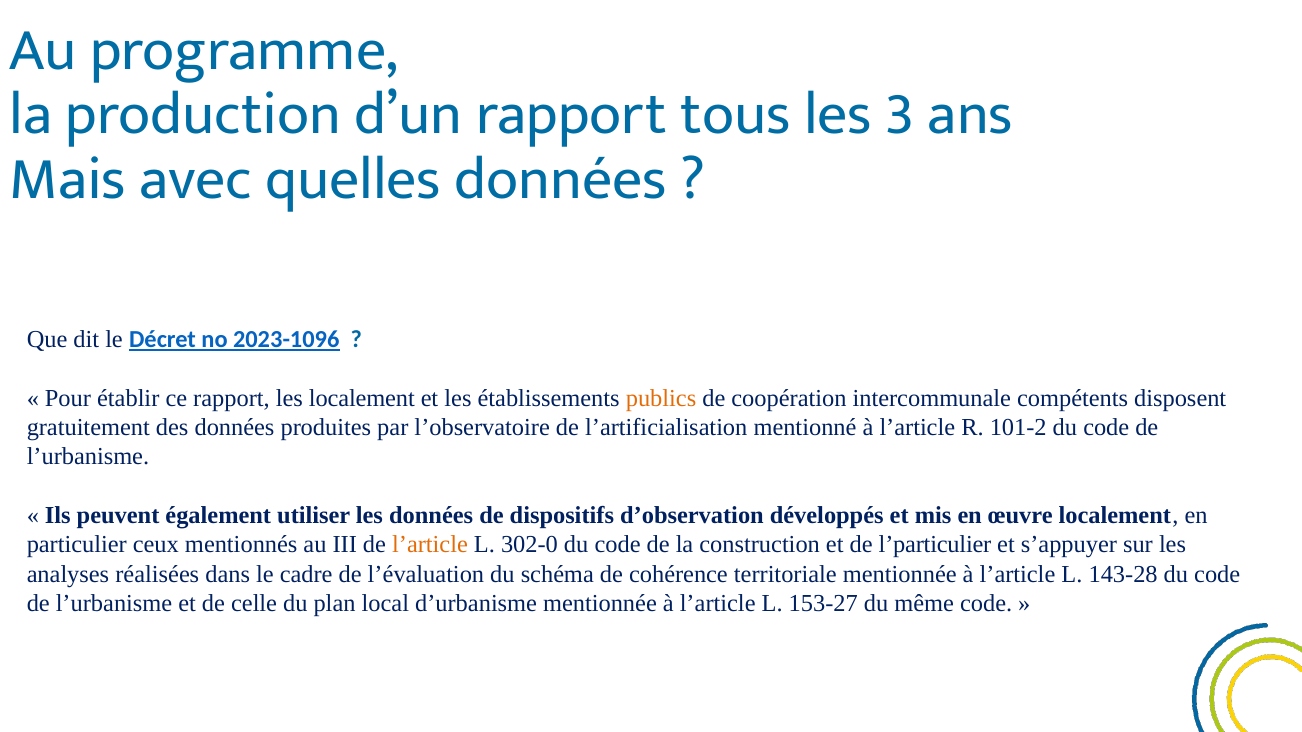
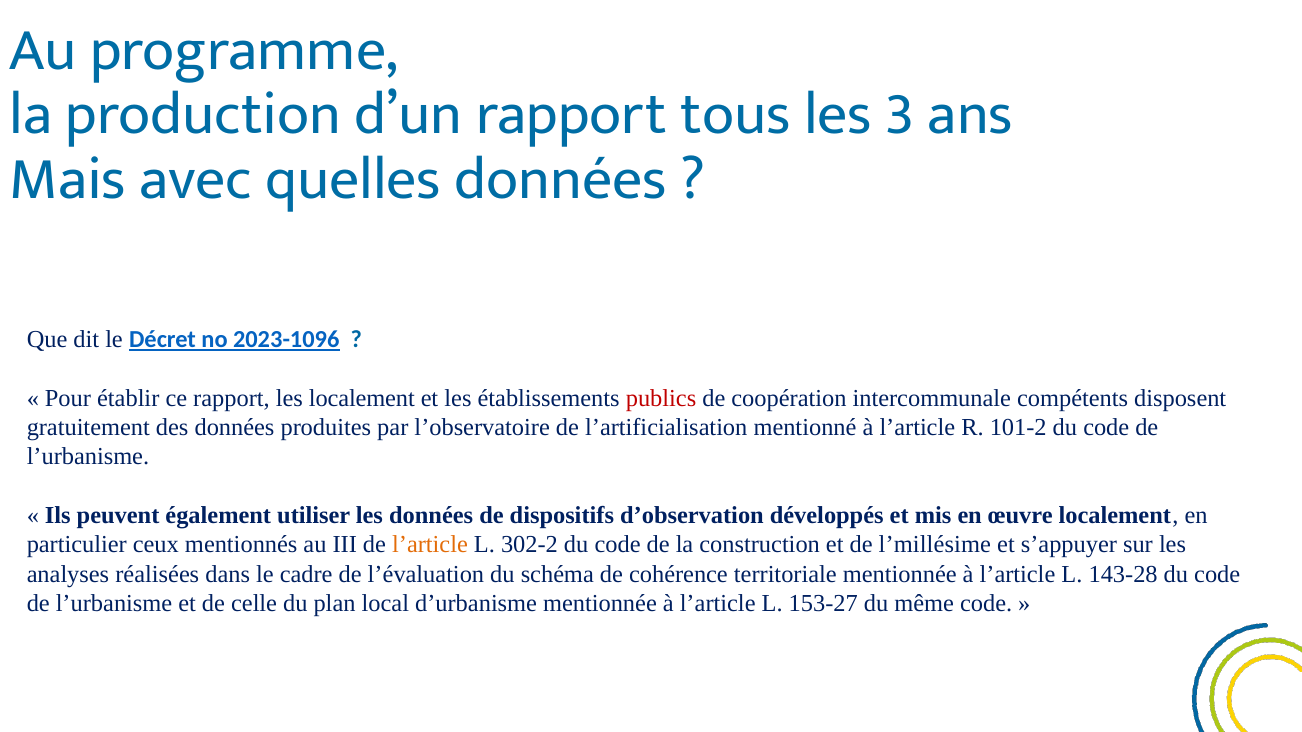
publics colour: orange -> red (661, 399)
302-0: 302-0 -> 302-2 (529, 545)
l’particulier: l’particulier -> l’millésime (935, 545)
